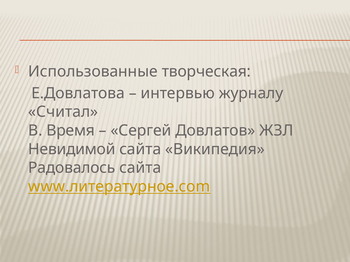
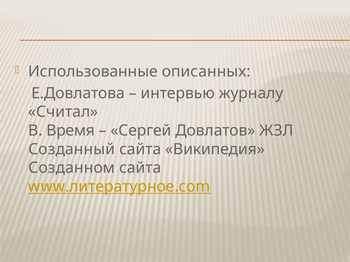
творческая: творческая -> описанных (206, 72)
Невидимой: Невидимой -> Созданный (72, 149)
Радовалось: Радовалось -> Созданном (72, 168)
